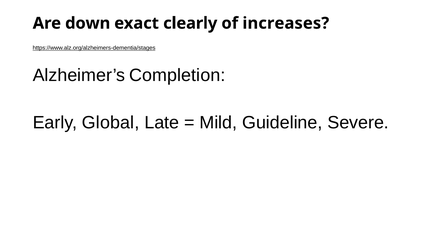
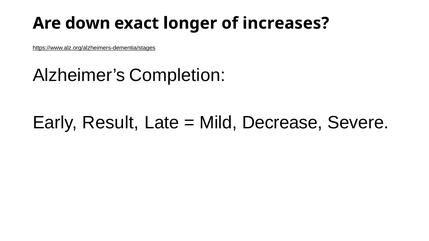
clearly: clearly -> longer (190, 23)
Global: Global -> Result (111, 123)
Guideline: Guideline -> Decrease (282, 123)
